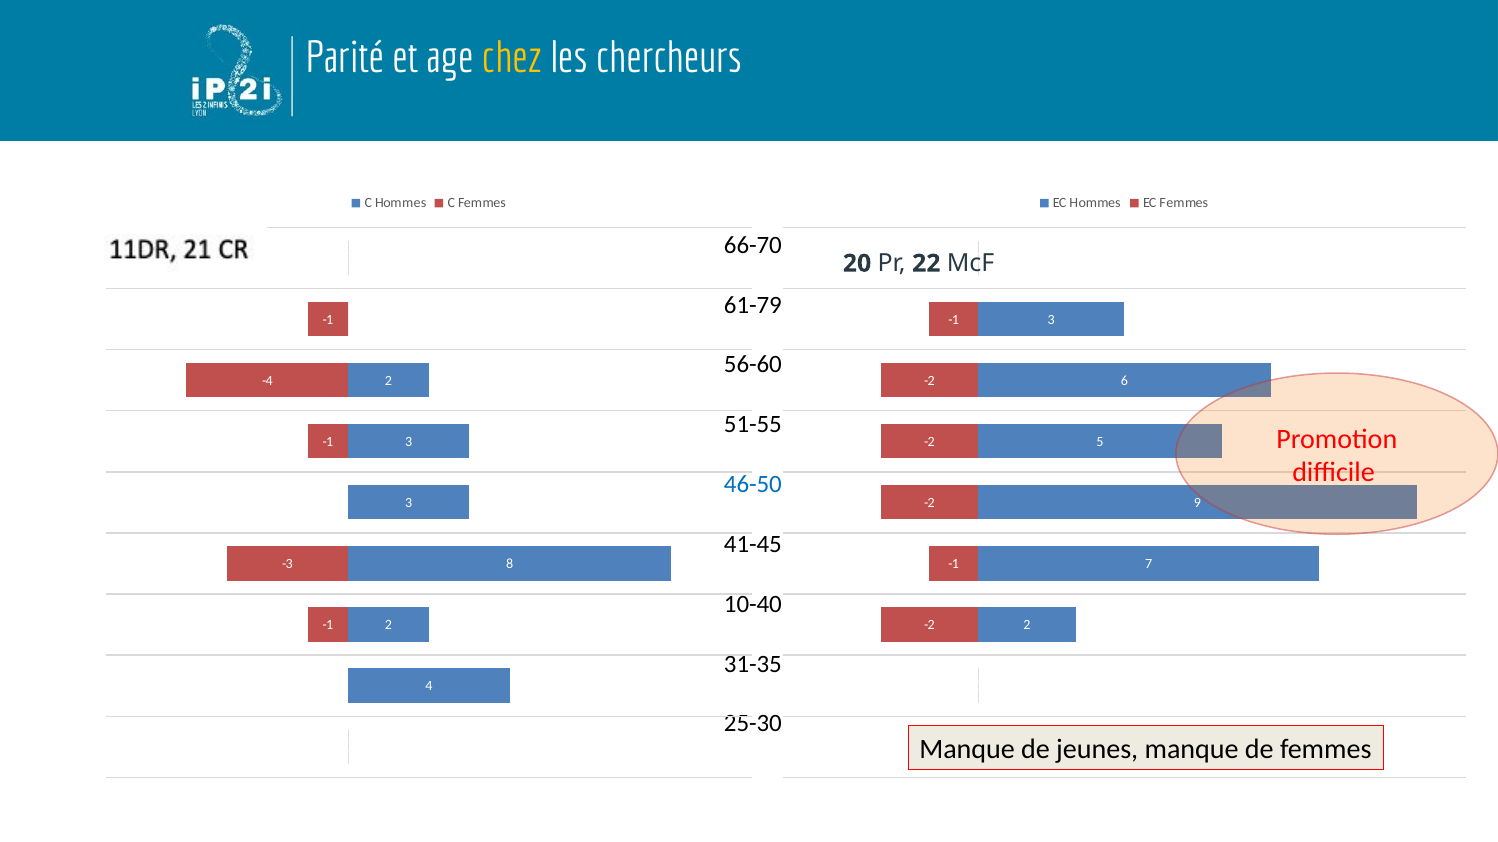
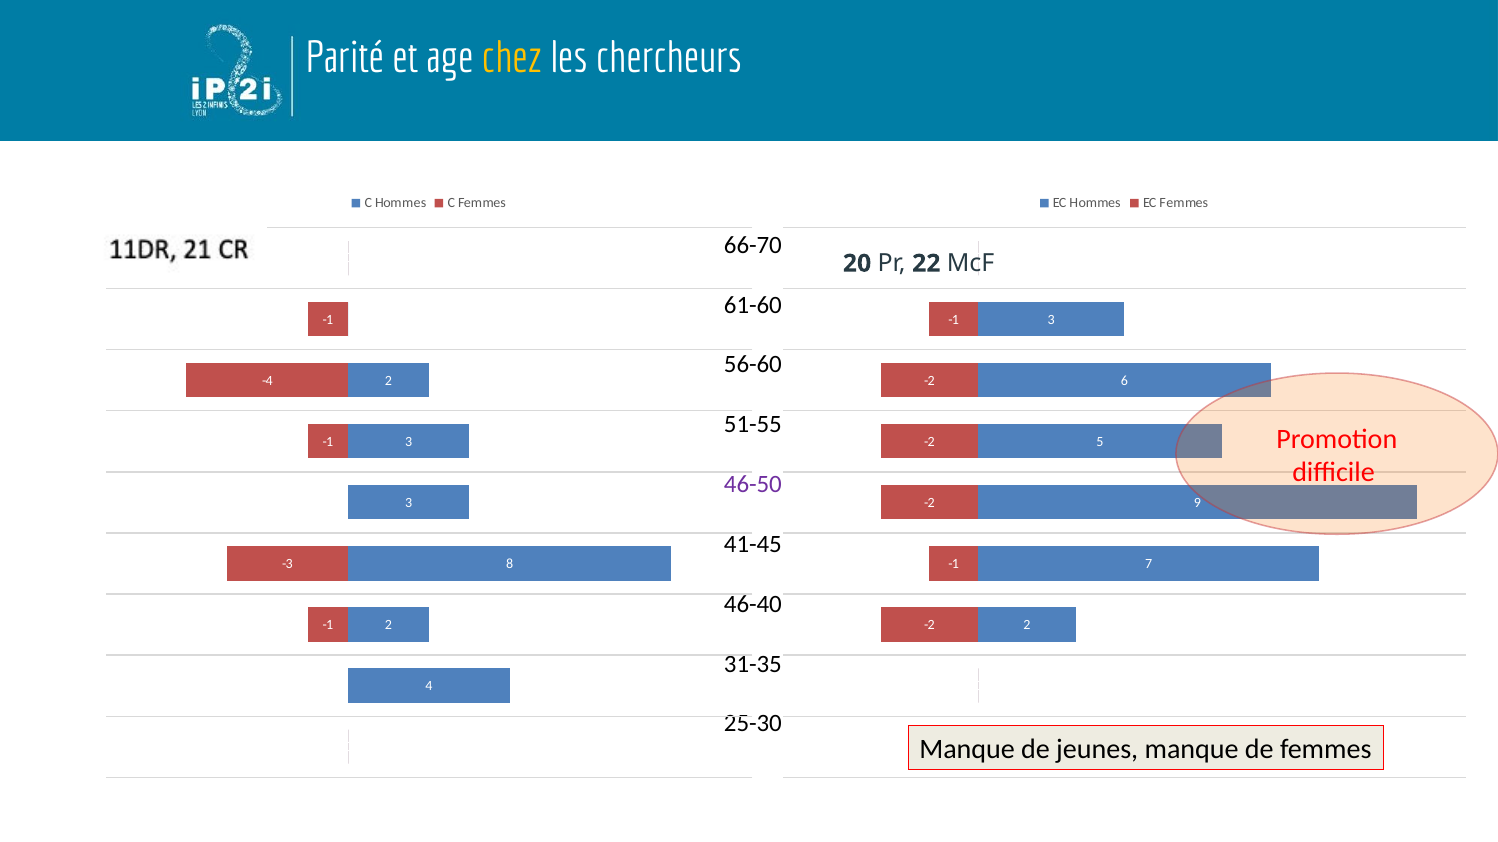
61-79: 61-79 -> 61-60 (753, 305)
46-50 colour: blue -> purple (753, 485)
10-40: 10-40 -> 46-40 (753, 605)
